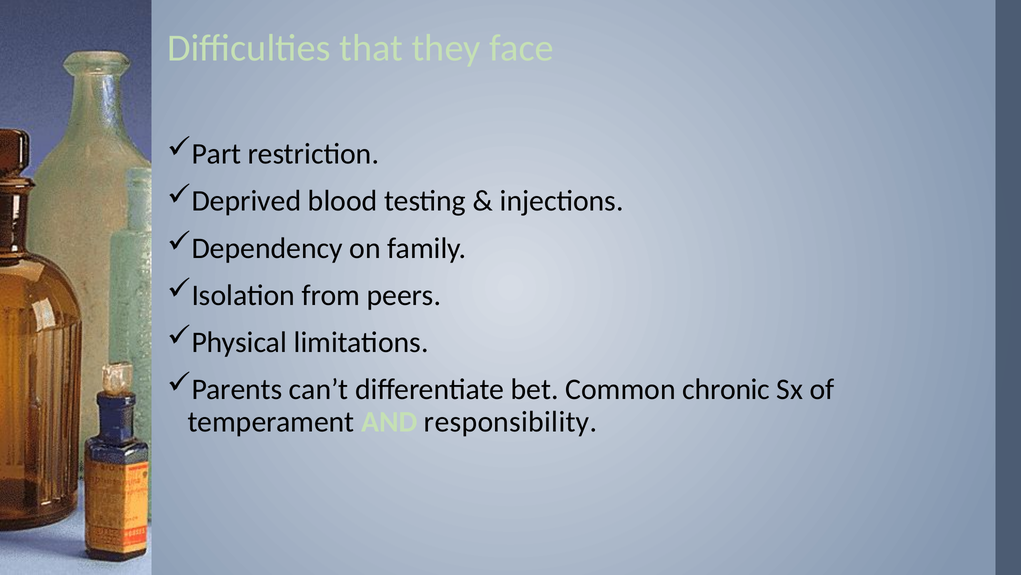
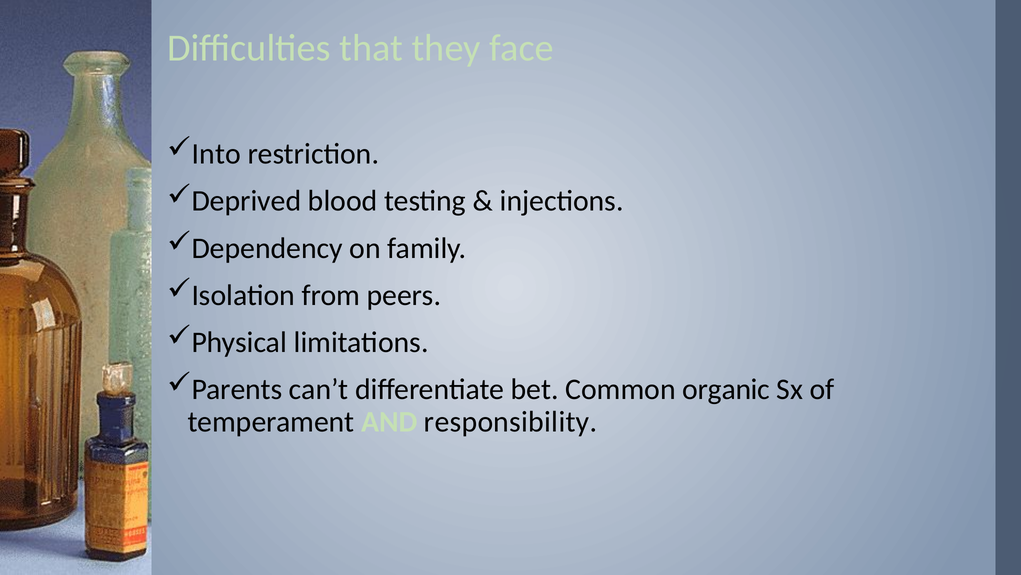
Part: Part -> Into (216, 154)
chronic: chronic -> organic (726, 389)
